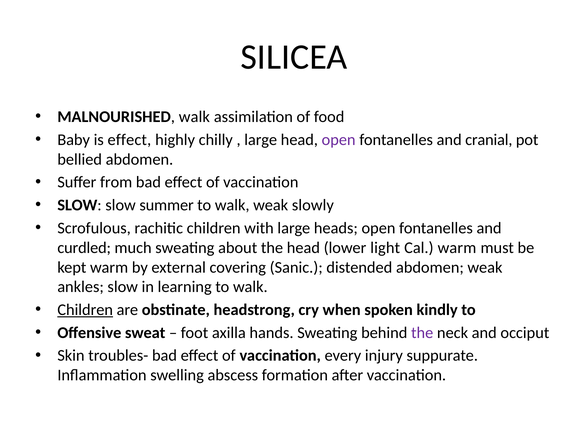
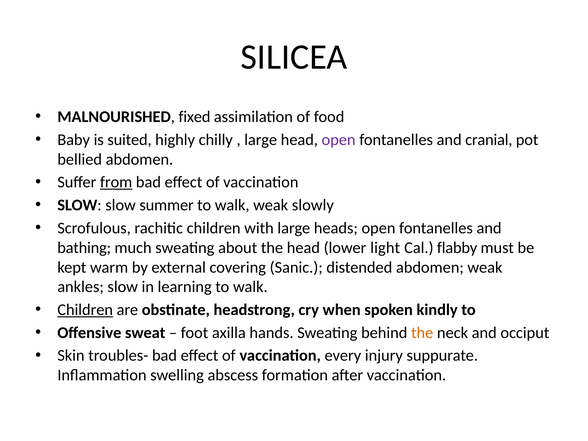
MALNOURISHED walk: walk -> fixed (195, 117)
is effect: effect -> suited (130, 140)
from underline: none -> present (116, 182)
curdled: curdled -> bathing (84, 248)
Cal warm: warm -> flabby (457, 248)
the colour: purple -> orange (422, 333)
